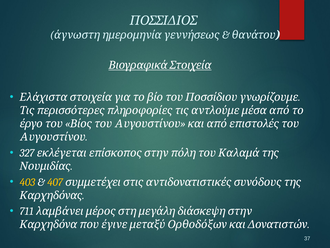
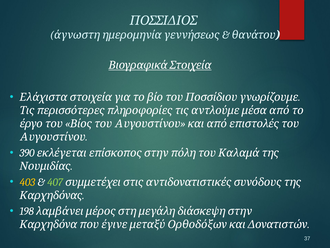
327: 327 -> 390 (27, 153)
407 colour: yellow -> light green (55, 182)
711: 711 -> 198 (27, 211)
